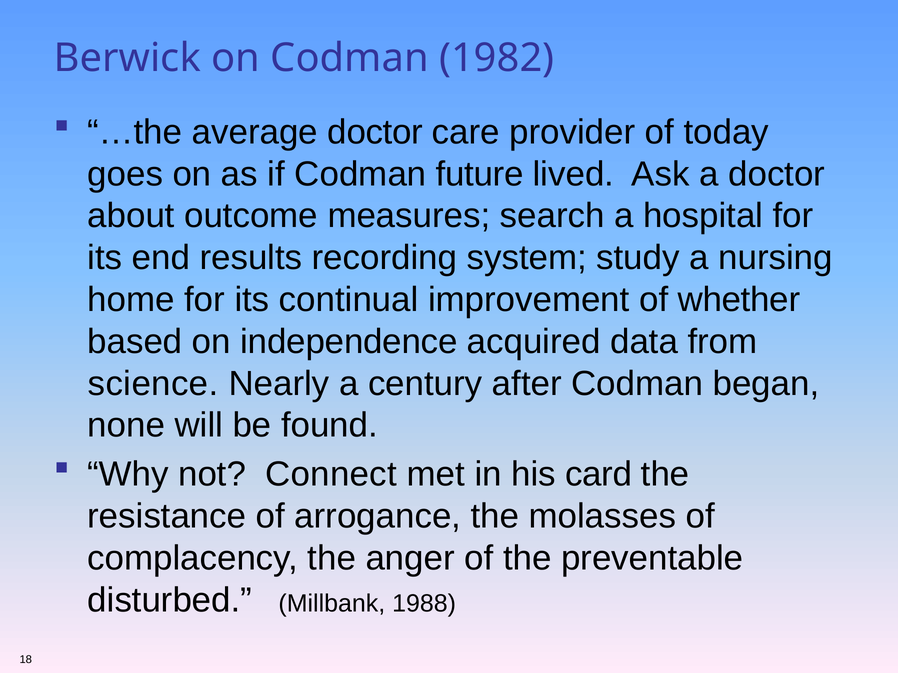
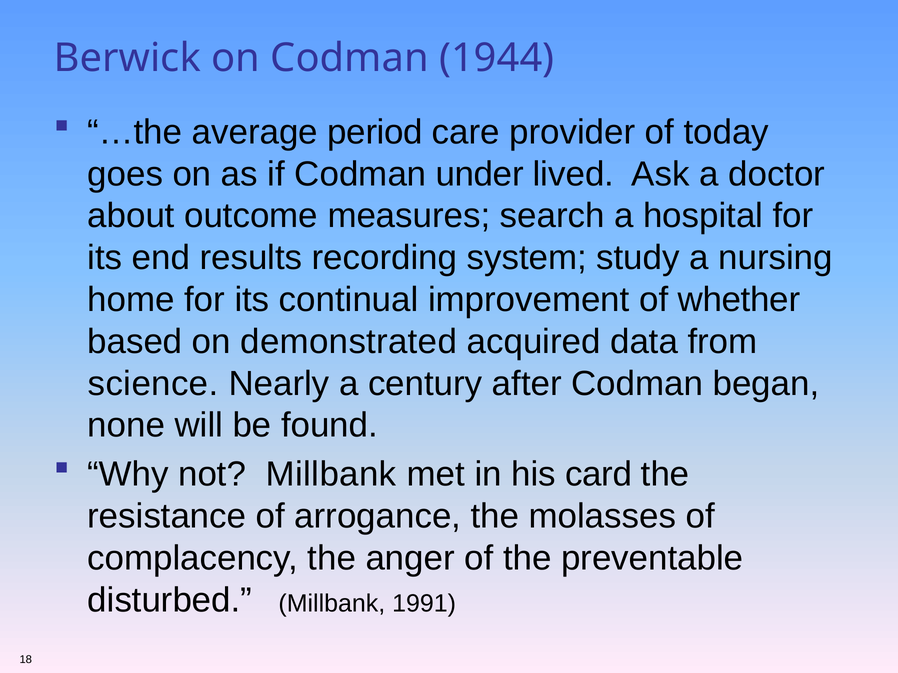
1982: 1982 -> 1944 (497, 58)
average doctor: doctor -> period (375, 132)
future: future -> under (480, 174)
independence: independence -> demonstrated (349, 342)
not Connect: Connect -> Millbank (331, 475)
1988: 1988 -> 1991 (424, 604)
